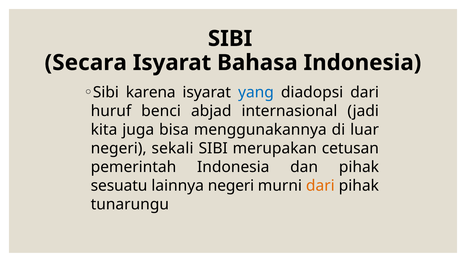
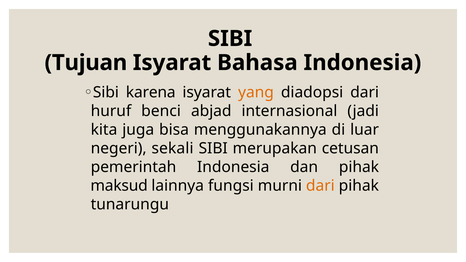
Secara: Secara -> Tujuan (86, 63)
yang colour: blue -> orange (256, 93)
sesuatu: sesuatu -> maksud (119, 186)
lainnya negeri: negeri -> fungsi (231, 186)
